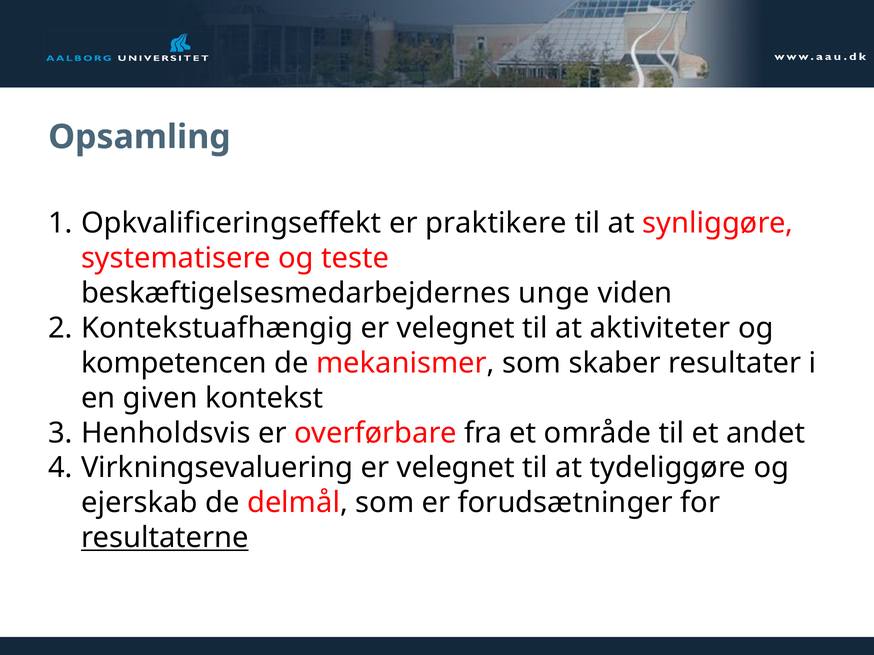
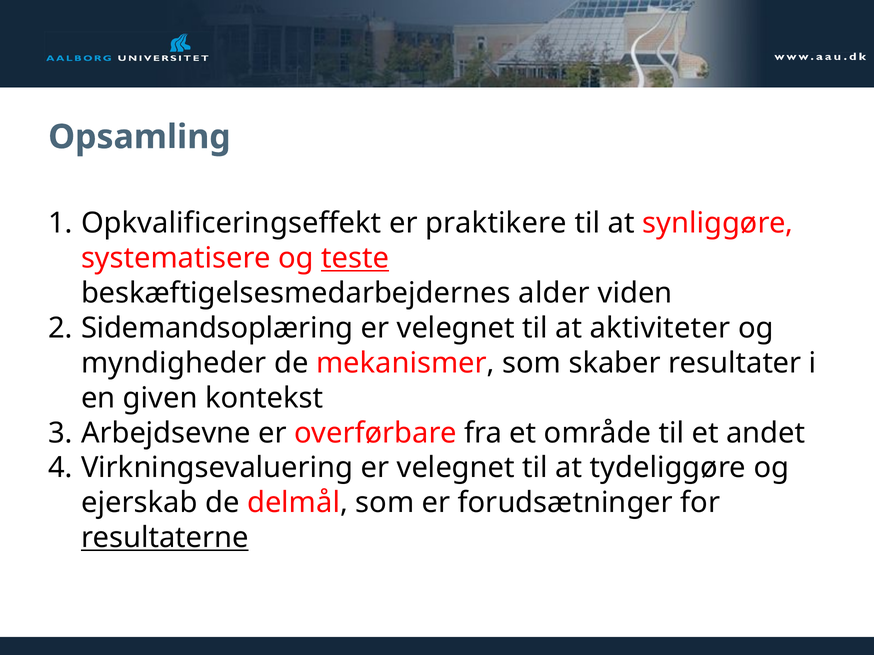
teste underline: none -> present (355, 258)
unge: unge -> alder (554, 293)
Kontekstuafhængig: Kontekstuafhængig -> Sidemandsoplæring (217, 328)
kompetencen: kompetencen -> myndigheder (174, 363)
Henholdsvis: Henholdsvis -> Arbejdsevne (166, 433)
